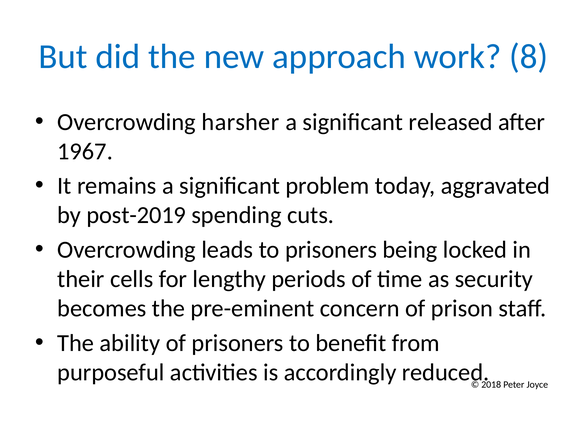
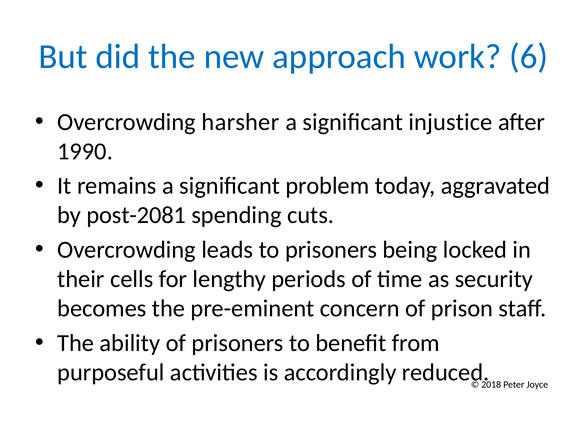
8: 8 -> 6 (529, 57)
released: released -> injustice (451, 122)
1967: 1967 -> 1990 (85, 151)
post-2019: post-2019 -> post-2081 (136, 215)
